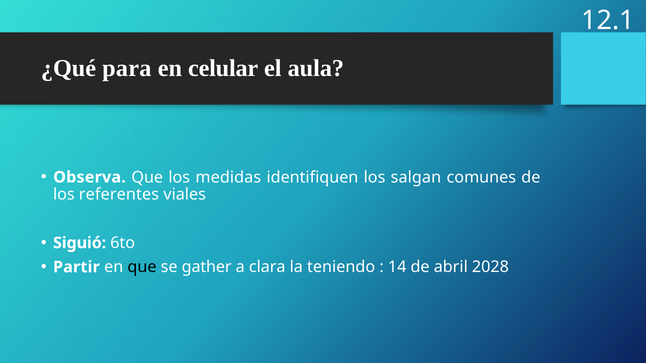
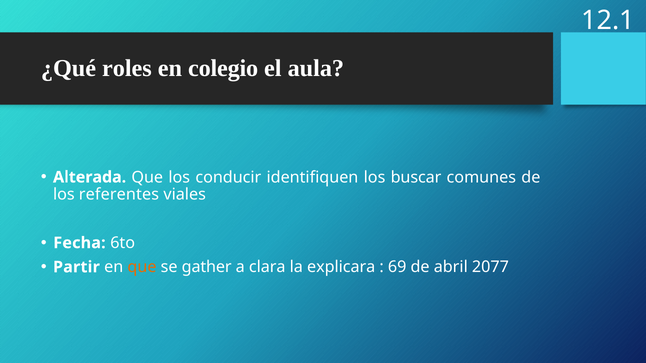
para: para -> roles (127, 68)
celular: celular -> colegio (223, 68)
Observa: Observa -> Alterada (90, 177)
medidas: medidas -> conducir (228, 177)
salgan: salgan -> buscar (416, 177)
Siguió: Siguió -> Fecha (79, 243)
que colour: black -> orange (142, 267)
teniendo: teniendo -> explicara (341, 267)
14: 14 -> 69 (397, 267)
2028: 2028 -> 2077 (490, 267)
